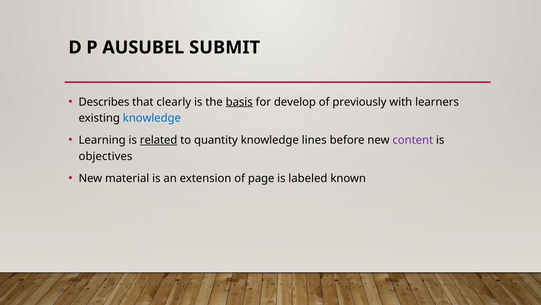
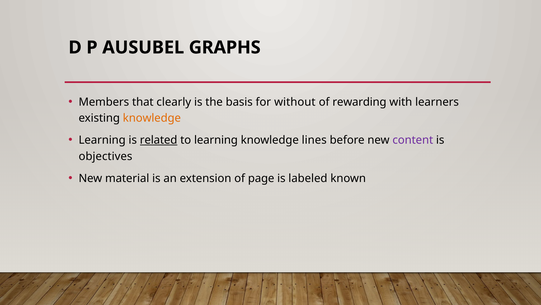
SUBMIT: SUBMIT -> GRAPHS (225, 47)
Describes: Describes -> Members (104, 102)
basis underline: present -> none (239, 102)
develop: develop -> without (295, 102)
previously: previously -> rewarding (359, 102)
knowledge colour: blue -> orange (152, 118)
to quantity: quantity -> learning (216, 140)
